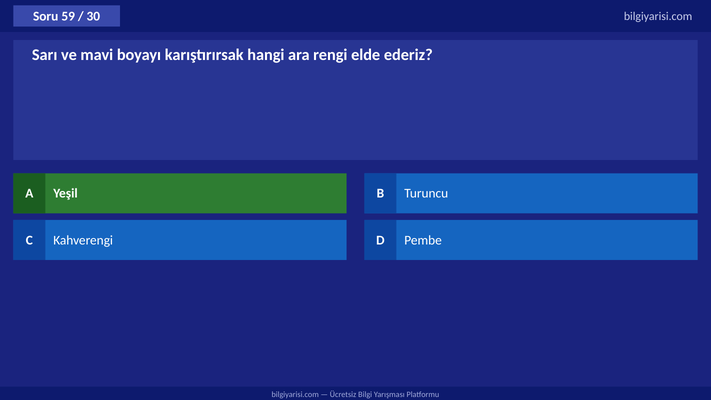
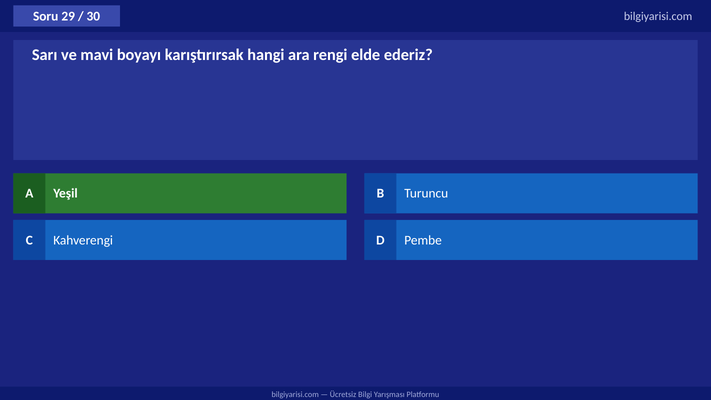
59: 59 -> 29 (68, 16)
